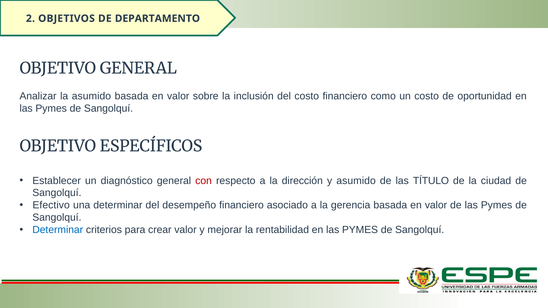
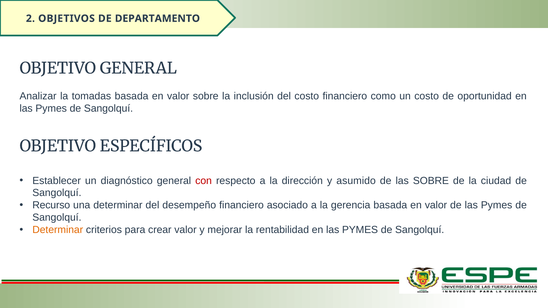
la asumido: asumido -> tomadas (91, 96)
las TÍTULO: TÍTULO -> SOBRE (431, 181)
Efectivo: Efectivo -> Recurso (51, 205)
Determinar colour: blue -> orange (58, 230)
